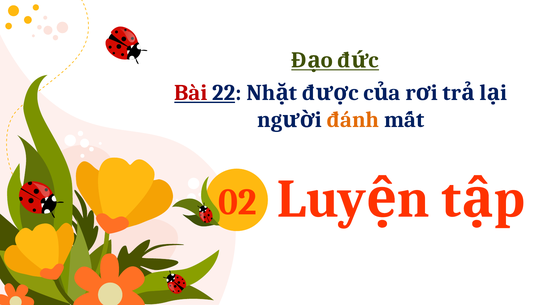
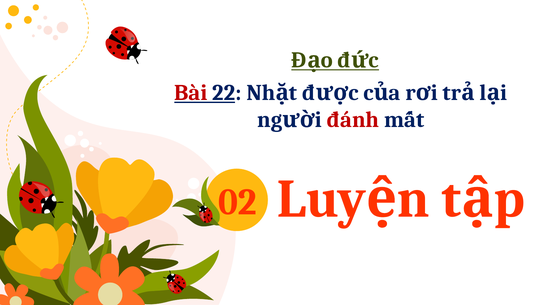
đánh colour: orange -> red (353, 120)
